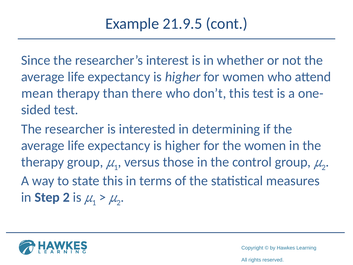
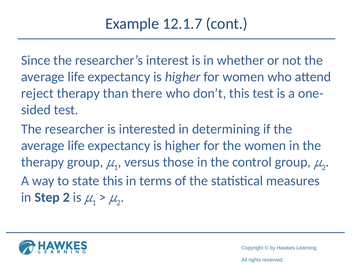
21.9.5: 21.9.5 -> 12.1.7 (183, 24)
mean: mean -> reject (37, 93)
